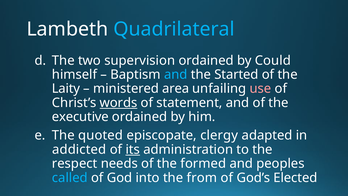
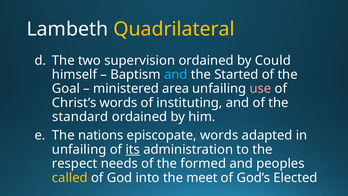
Quadrilateral colour: light blue -> yellow (174, 29)
Laity: Laity -> Goal (66, 89)
words underline: present -> none (118, 103)
statement: statement -> instituting (189, 103)
executive: executive -> standard (80, 117)
quoted: quoted -> nations (101, 135)
episcopate clergy: clergy -> words (219, 135)
addicted: addicted -> unfailing (79, 149)
called colour: light blue -> yellow (70, 178)
from: from -> meet (202, 178)
